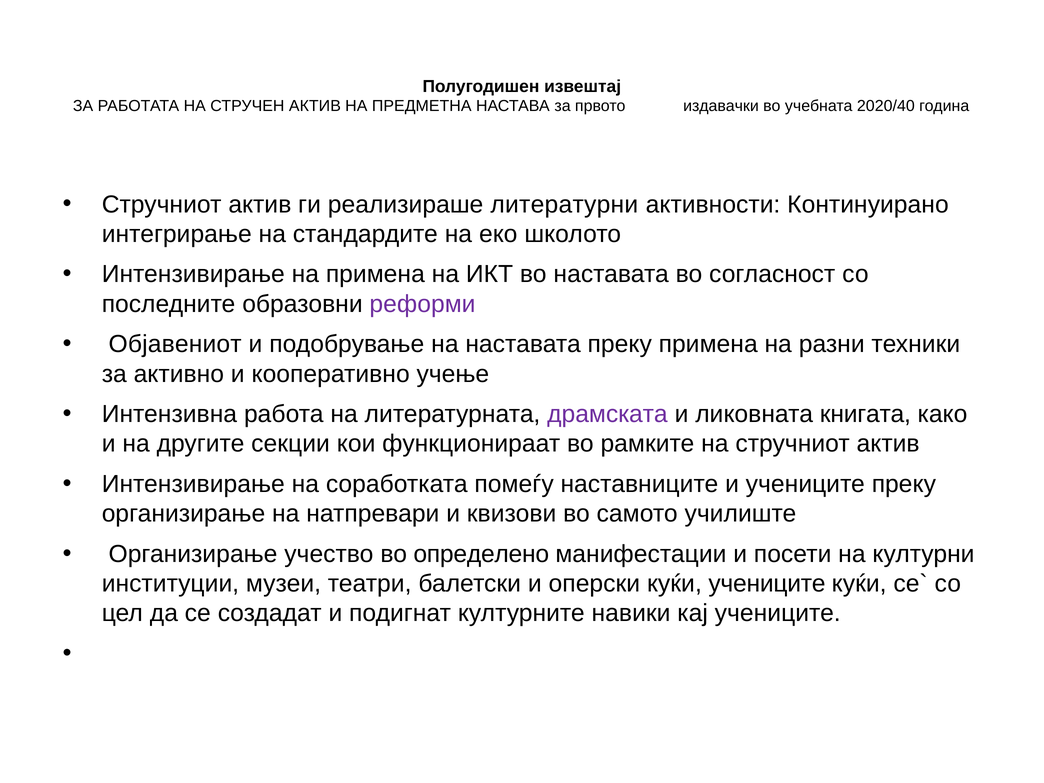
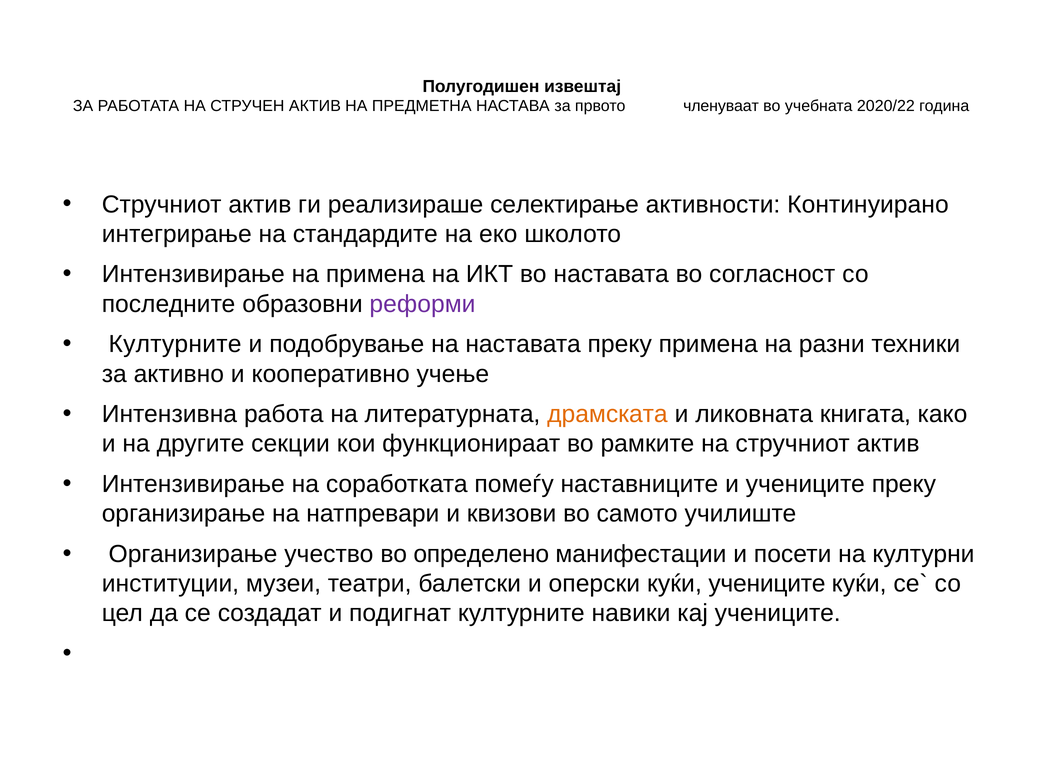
издавачки: издавачки -> членуваат (721, 106)
2020/40: 2020/40 -> 2020/22 (886, 106)
литературни: литературни -> селектирање (565, 204)
Објавениот: Објавениот -> Културните (175, 344)
драмската colour: purple -> orange (607, 414)
